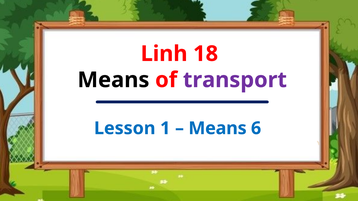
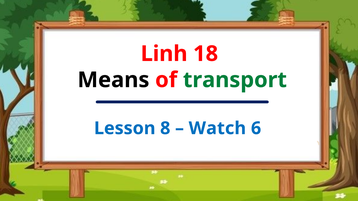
transport colour: purple -> green (235, 80)
1: 1 -> 8 (165, 129)
Means: Means -> Watch (217, 129)
